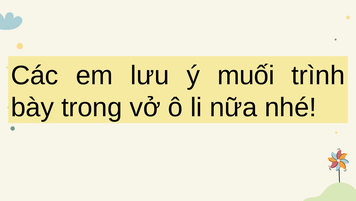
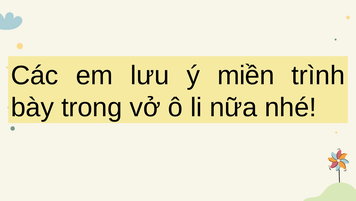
muối: muối -> miền (246, 75)
